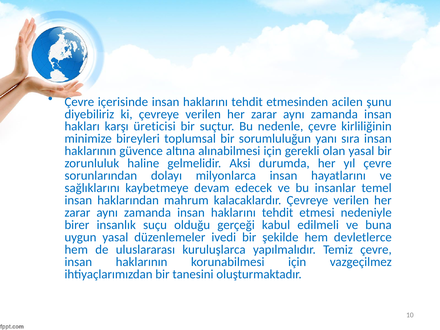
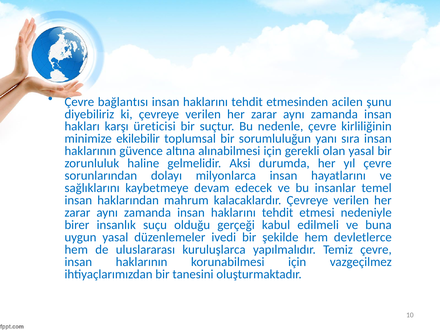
içerisinde: içerisinde -> bağlantısı (123, 102)
bireyleri: bireyleri -> ekilebilir (138, 139)
